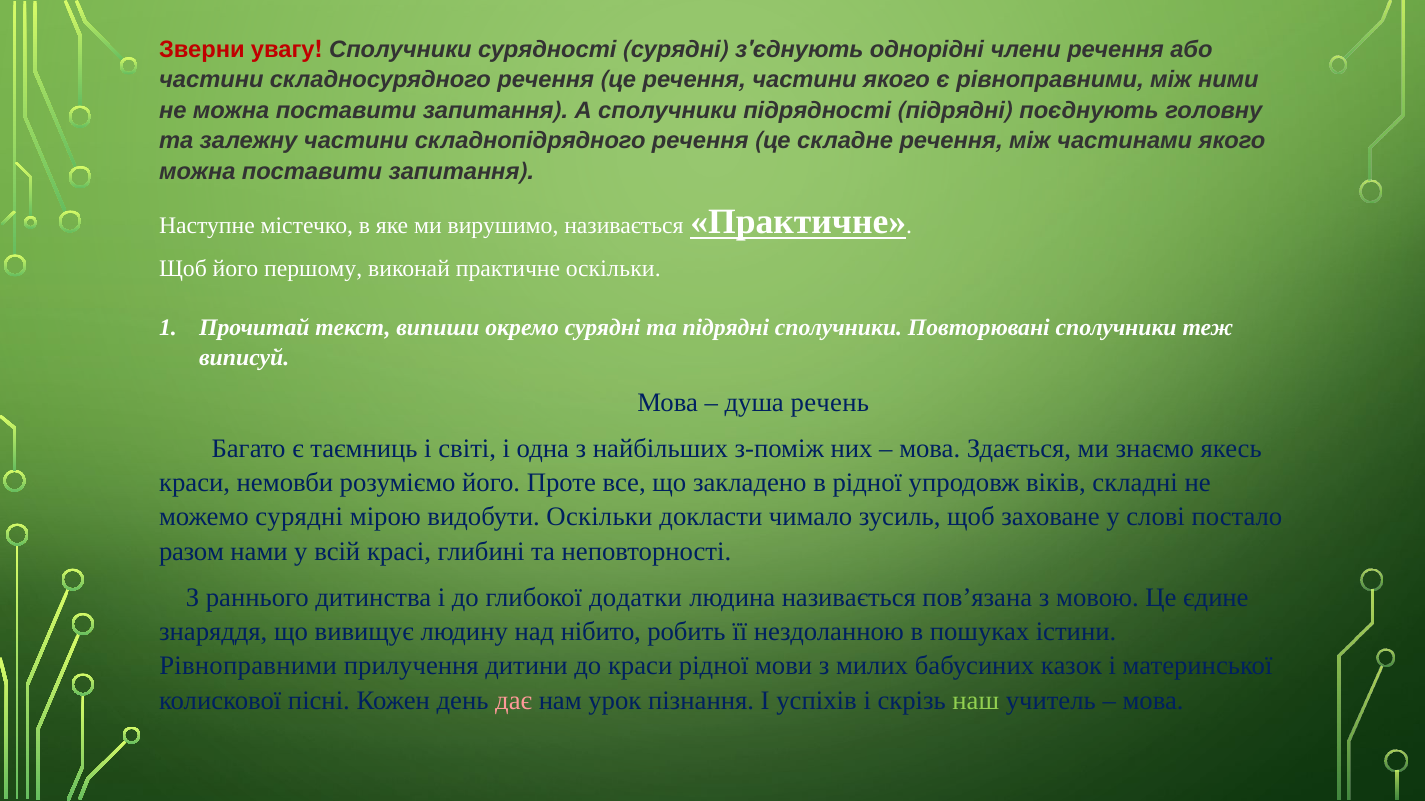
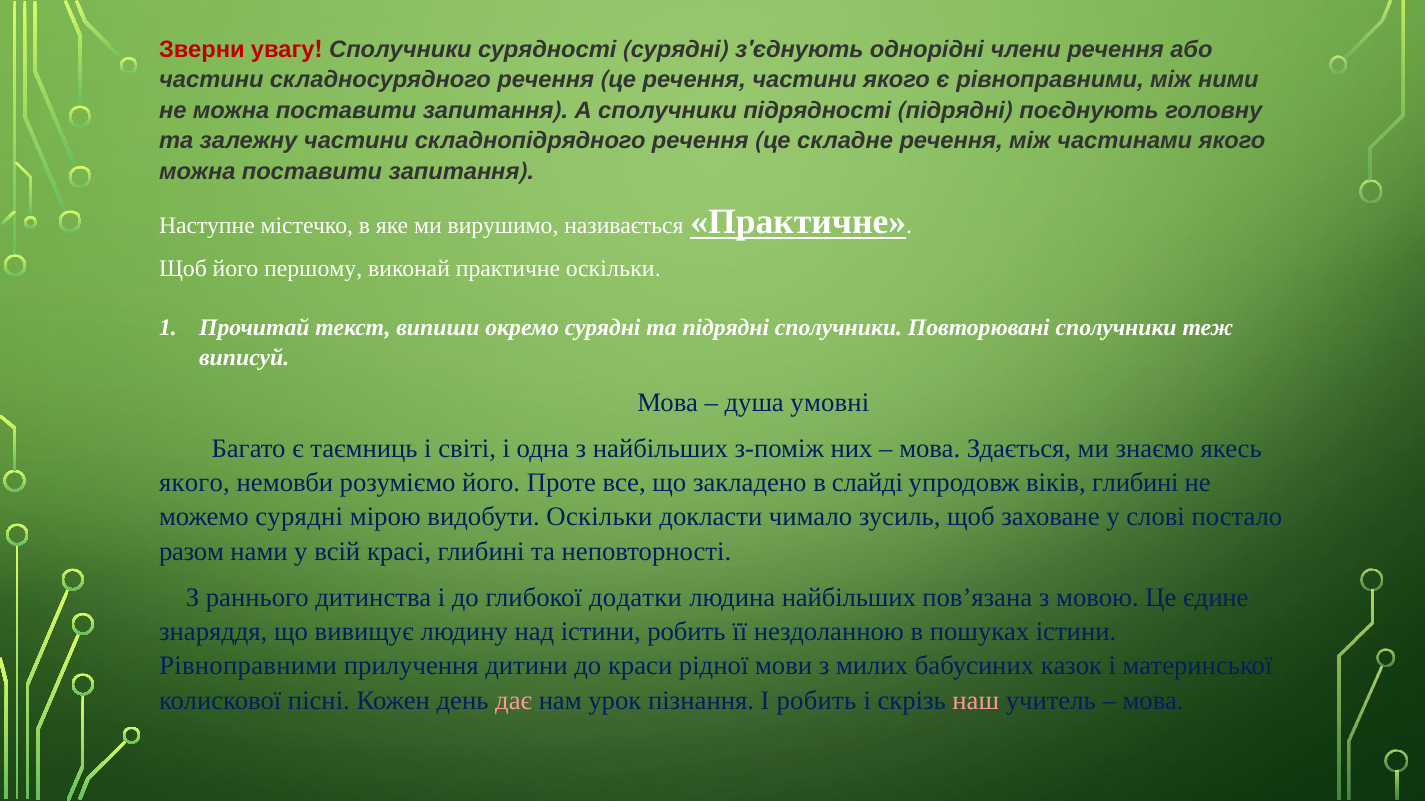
речень: речень -> умовні (830, 403)
краси: краси -> якого (194, 483)
в рідної: рідної -> слайді (867, 483)
віків складні: складні -> глибині (1135, 483)
людина називається: називається -> найбільших (849, 598)
над нібито: нібито -> істини (601, 632)
І успіхів: успіхів -> робить (816, 701)
наш colour: light green -> pink (976, 701)
